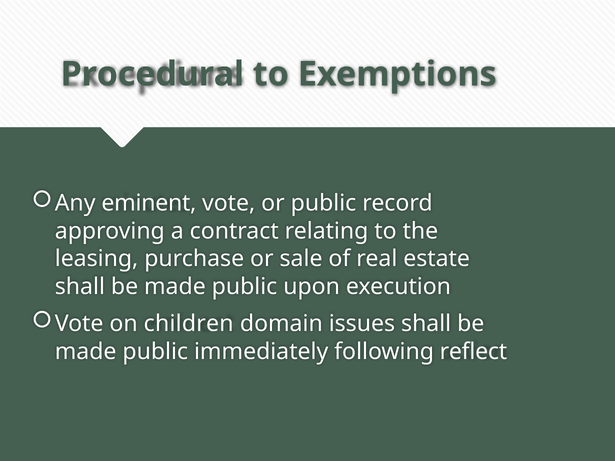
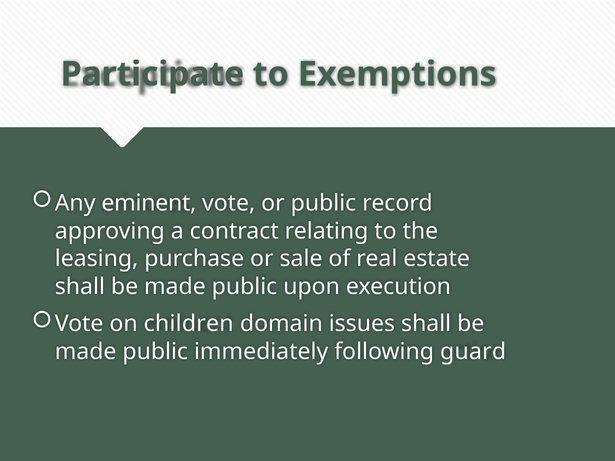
Procedural: Procedural -> Participate (152, 74)
reflect: reflect -> guard (473, 352)
